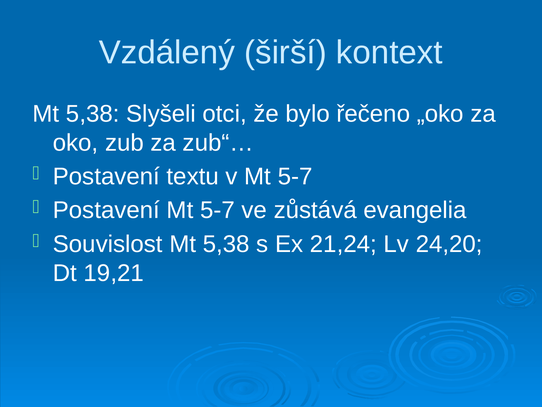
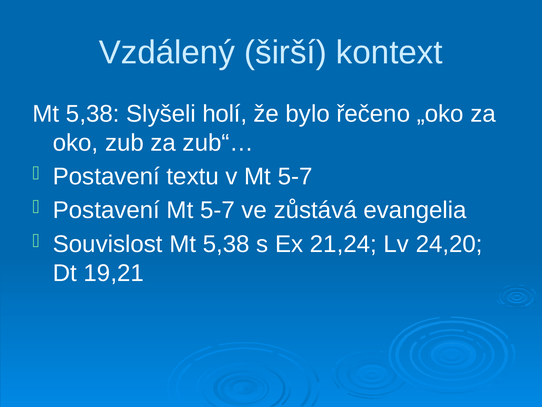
otci: otci -> holí (225, 114)
